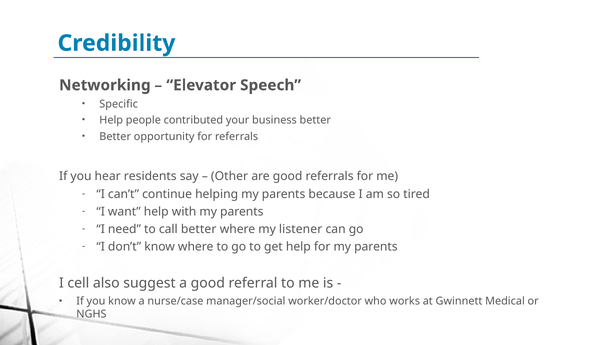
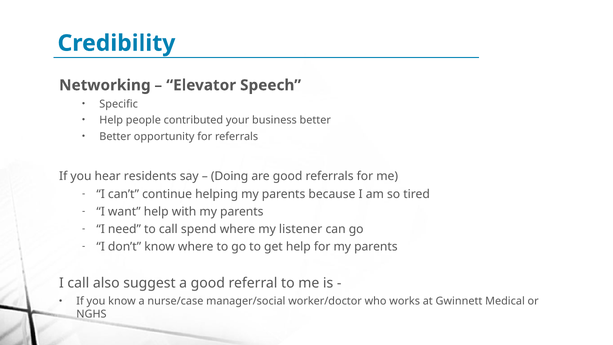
Other: Other -> Doing (230, 176)
call better: better -> spend (199, 229)
I cell: cell -> call (78, 283)
